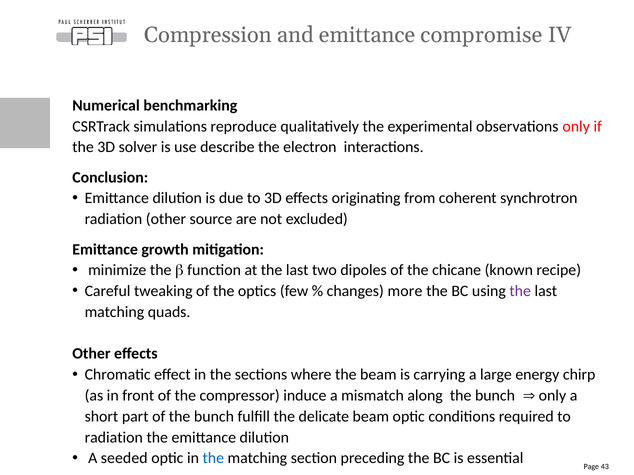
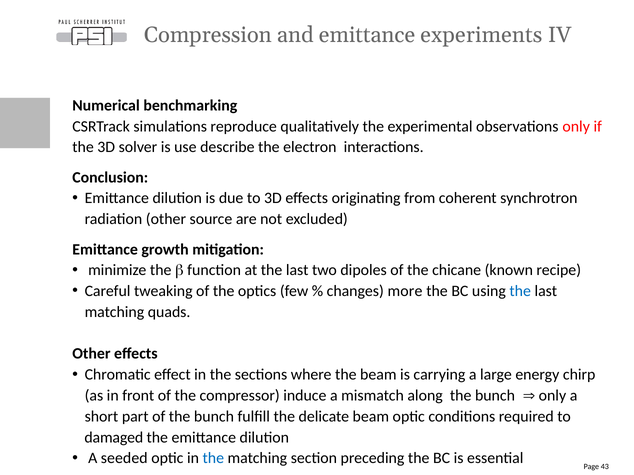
compromise: compromise -> experiments (481, 35)
the colour: purple -> blue (520, 291)
radiation: radiation -> damaged (114, 438)
